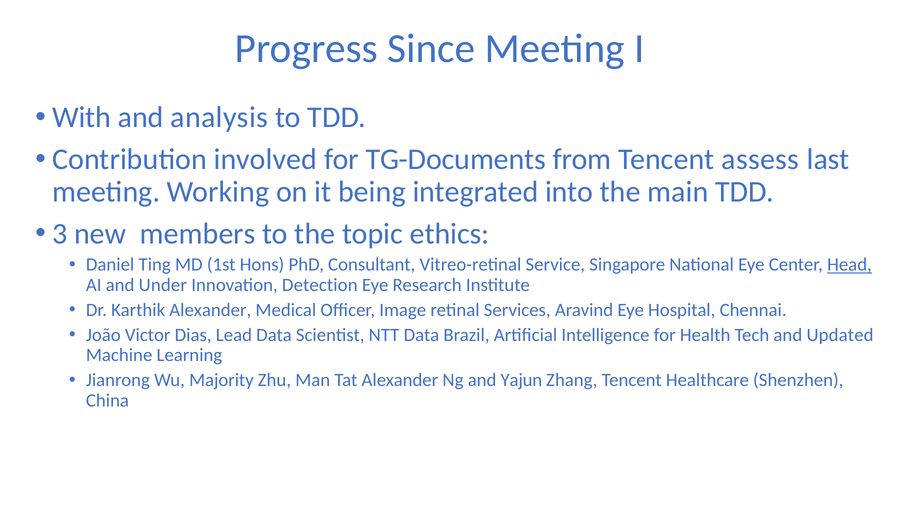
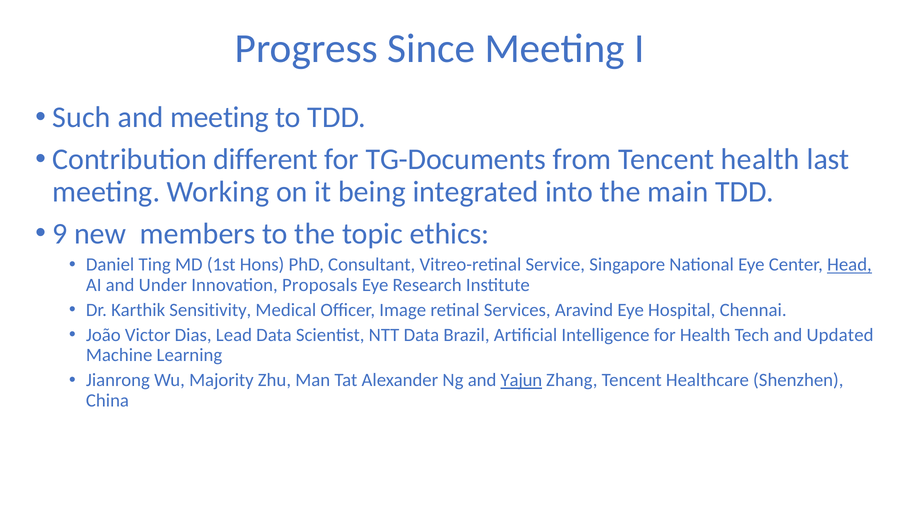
With: With -> Such (81, 117)
and analysis: analysis -> meeting (219, 117)
involved: involved -> different (266, 159)
Tencent assess: assess -> health (760, 159)
3: 3 -> 9 (60, 234)
Detection: Detection -> Proposals (320, 285)
Karthik Alexander: Alexander -> Sensitivity (210, 310)
Yajun underline: none -> present (521, 380)
